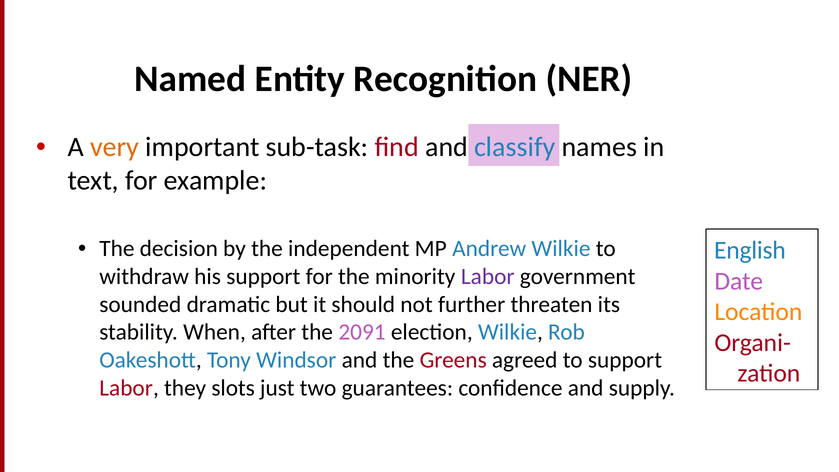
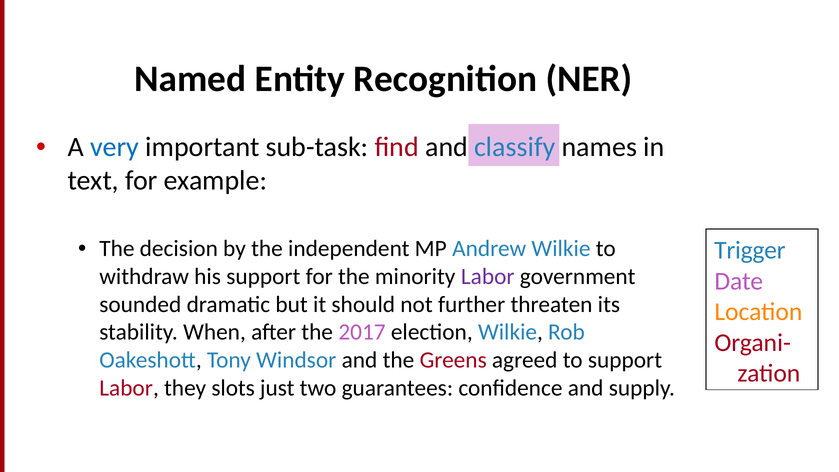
very colour: orange -> blue (115, 147)
English: English -> Trigger (750, 250)
2091: 2091 -> 2017 (362, 332)
